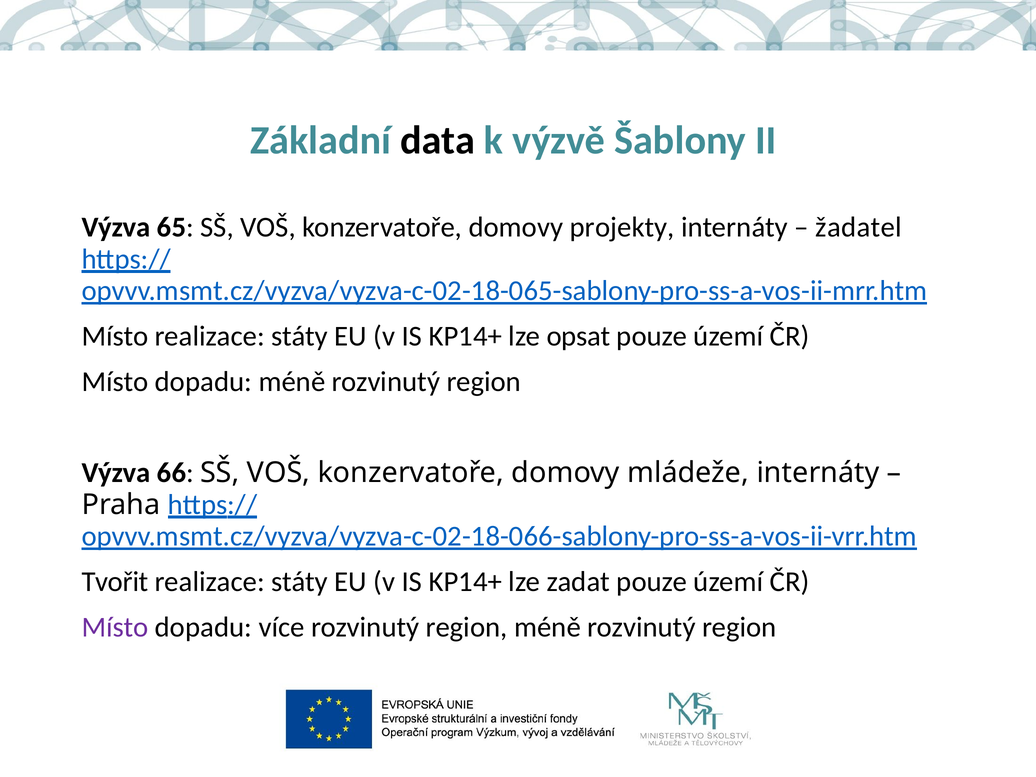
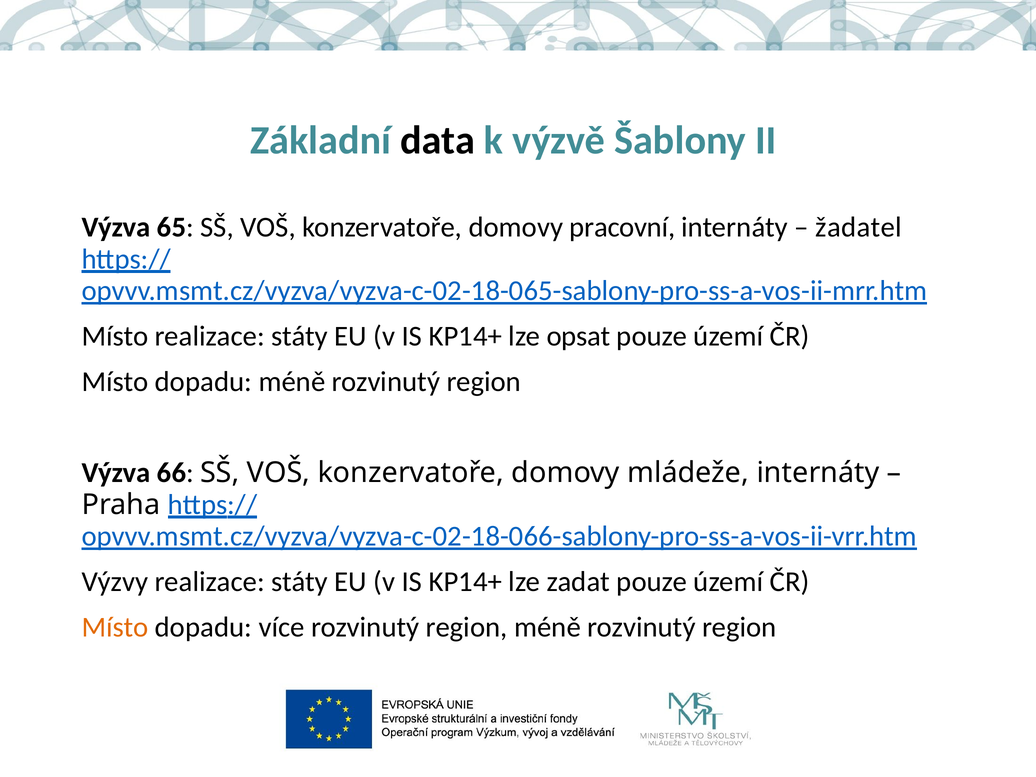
projekty: projekty -> pracovní (622, 227)
Tvořit: Tvořit -> Výzvy (115, 582)
Místo colour: purple -> orange (115, 627)
